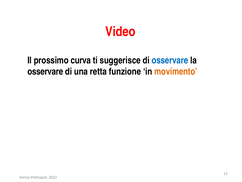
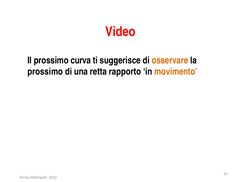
osservare colour: blue -> orange (170, 60)
osservare: osservare -> prossimo (45, 71)
funzione: funzione -> rapporto (125, 71)
